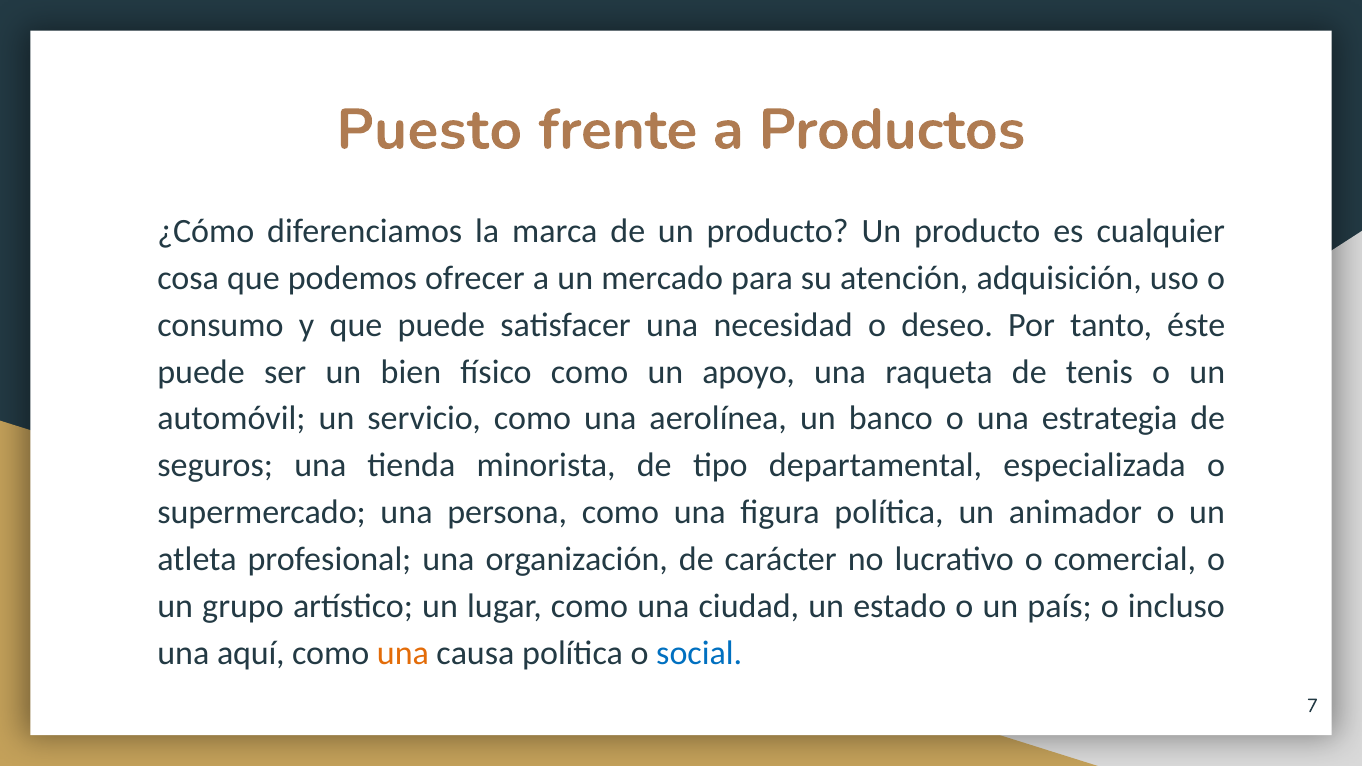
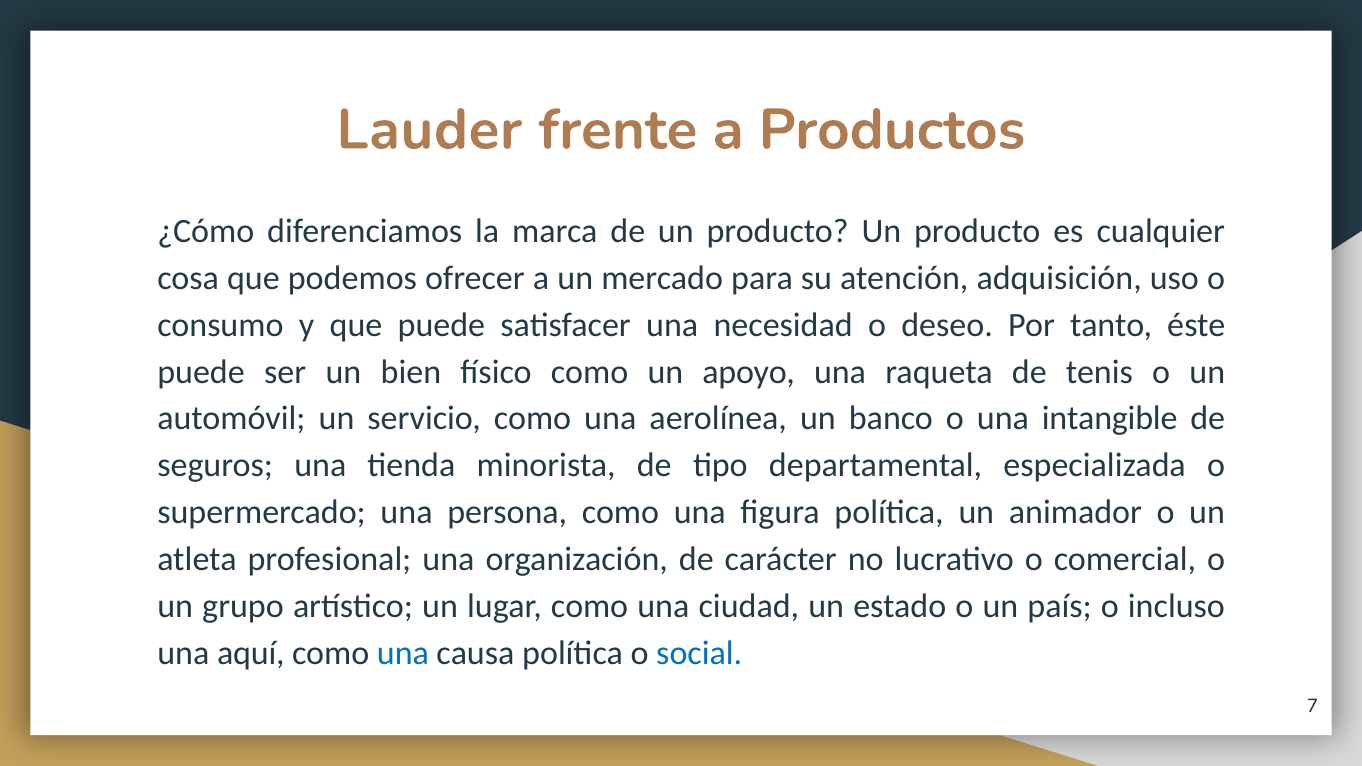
Puesto: Puesto -> Lauder (429, 130)
estrategia: estrategia -> intangible (1110, 419)
una colour: orange -> blue (403, 654)
